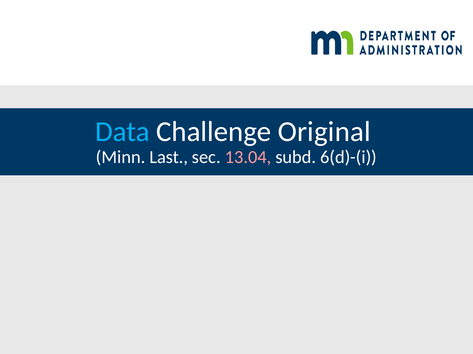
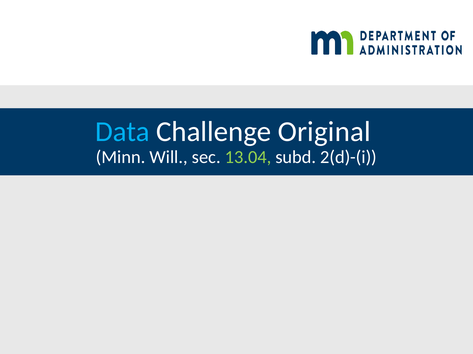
Last: Last -> Will (169, 158)
13.04 colour: pink -> light green (248, 158)
6(d)-(i: 6(d)-(i -> 2(d)-(i (349, 158)
